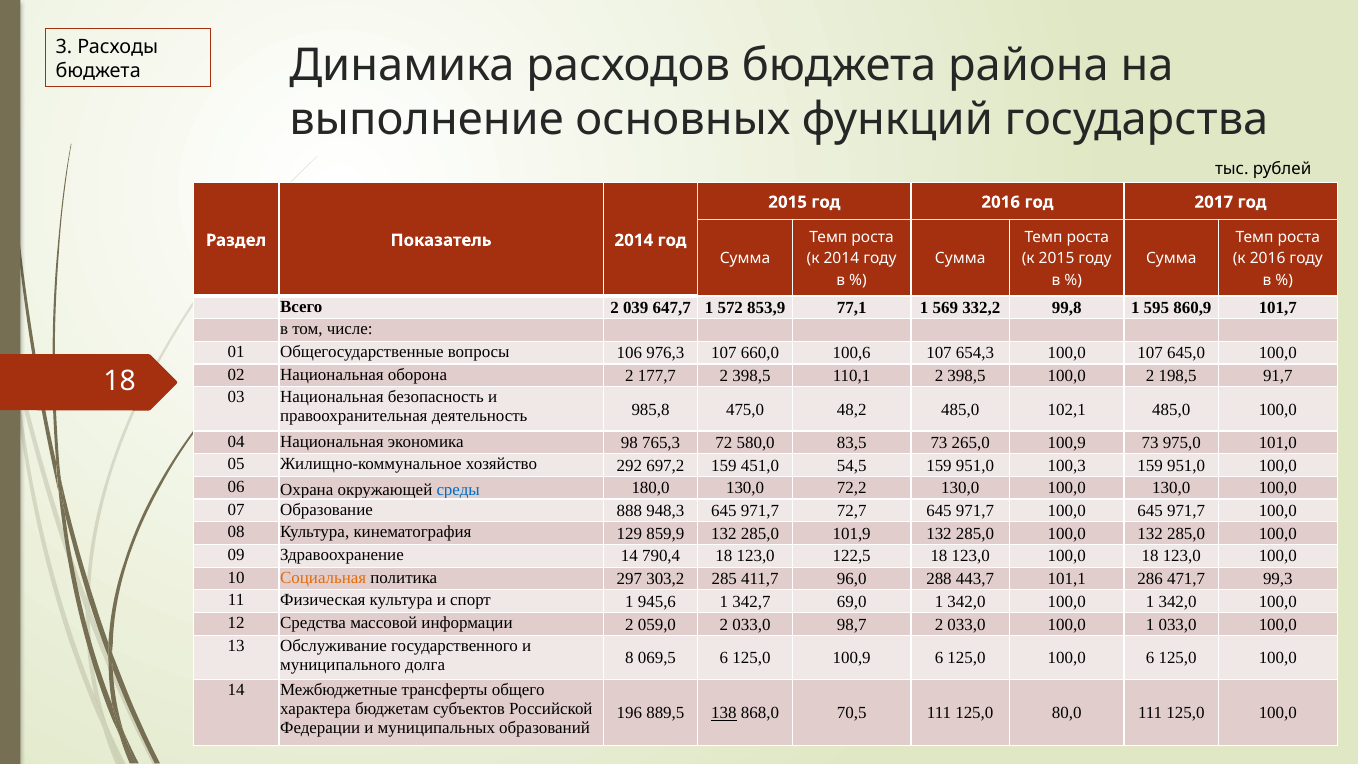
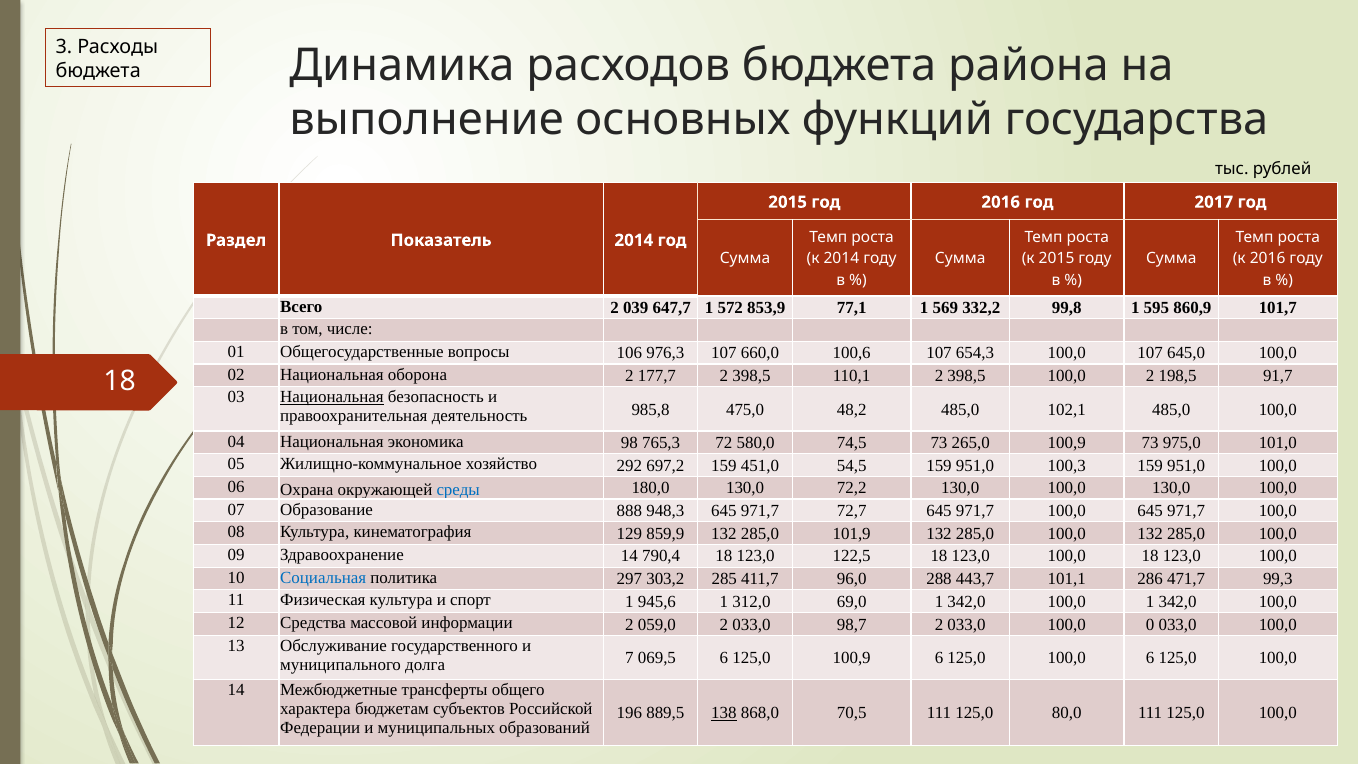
Национальная underline: none -> present (332, 397)
83,5: 83,5 -> 74,5 (852, 443)
Социальная colour: orange -> blue (323, 578)
342,7: 342,7 -> 312,0 (751, 602)
033,0 100,0 1: 1 -> 0 (1150, 624)
8: 8 -> 7 (629, 658)
